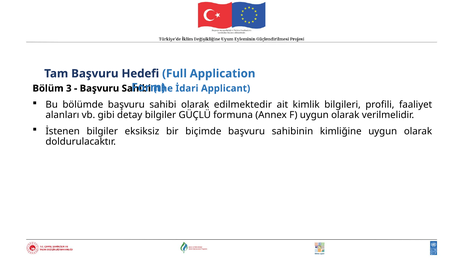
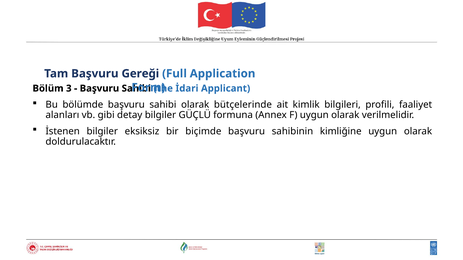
Hedefi: Hedefi -> Gereği (140, 74)
edilmektedir: edilmektedir -> bütçelerinde (243, 105)
